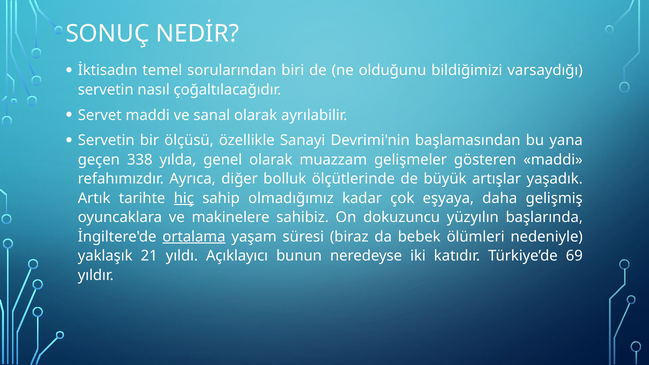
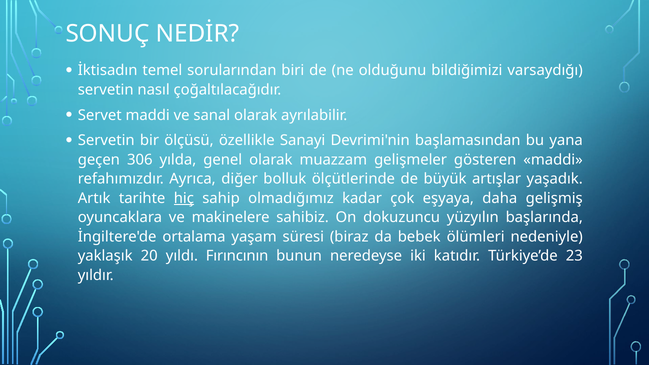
338: 338 -> 306 (140, 160)
ortalama underline: present -> none (194, 237)
21: 21 -> 20 (149, 256)
Açıklayıcı: Açıklayıcı -> Fırıncının (237, 256)
69: 69 -> 23 (574, 256)
